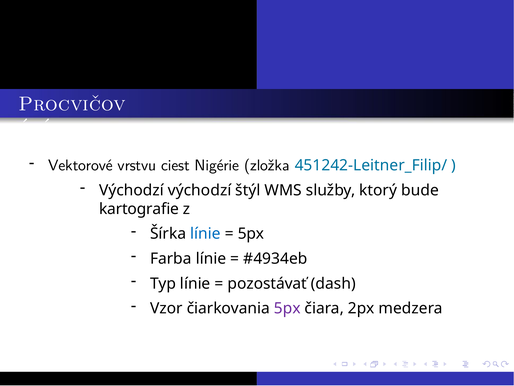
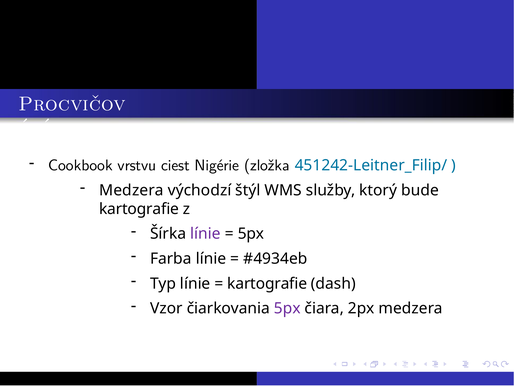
Vektorové: Vektorové -> Cookbook (80, 165)
Východzí: Východzí -> Medzera (131, 190)
línie colour: blue -> purple (205, 234)
pozostávať: pozostávať -> kartografie (267, 283)
